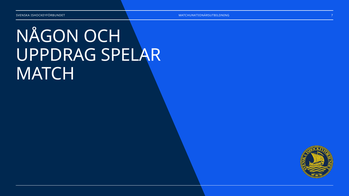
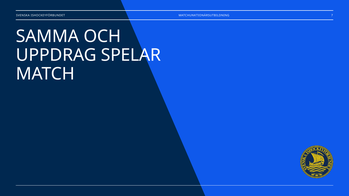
NÅGON: NÅGON -> SAMMA (47, 36)
